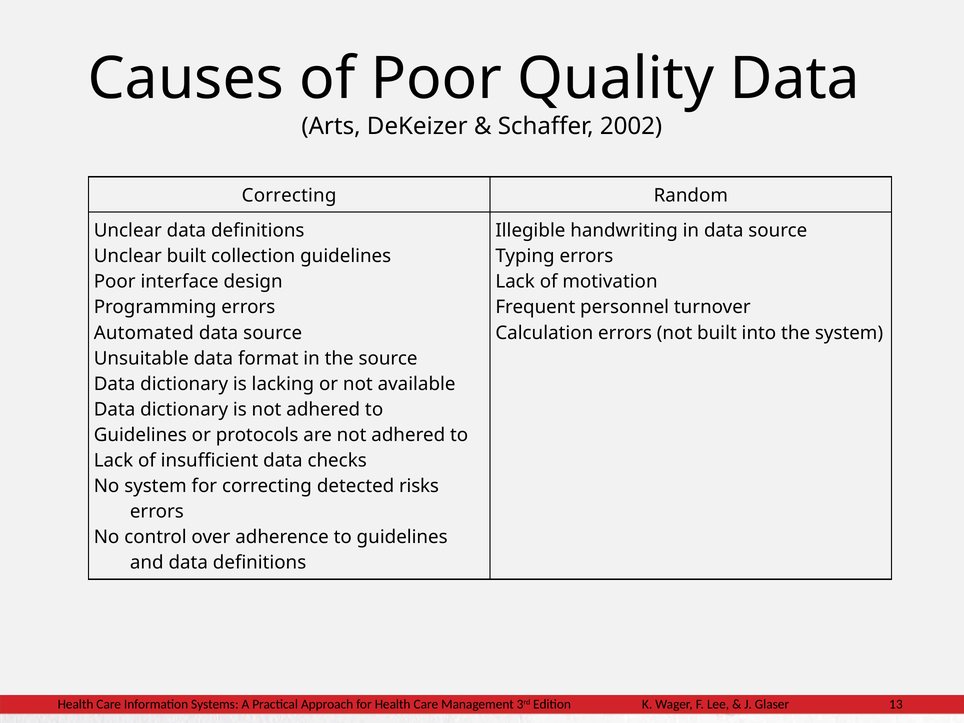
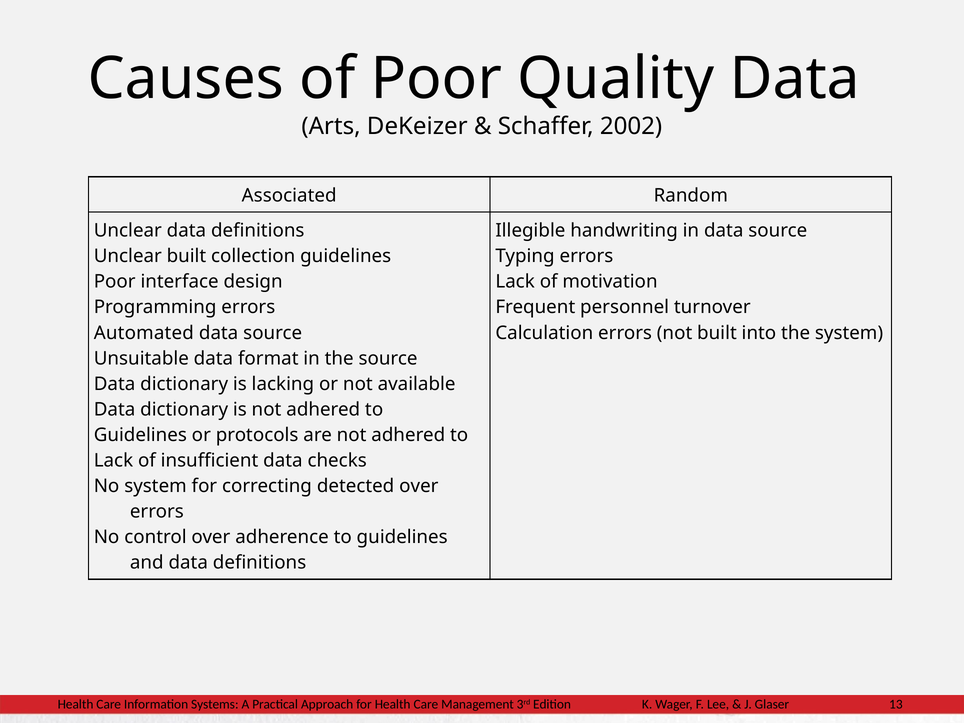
Correcting: Correcting -> Associated (289, 195)
detected risks: risks -> over (419, 486)
